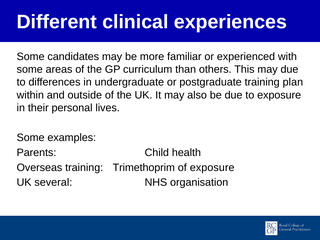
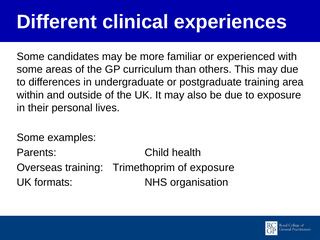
plan: plan -> area (293, 82)
several: several -> formats (53, 182)
